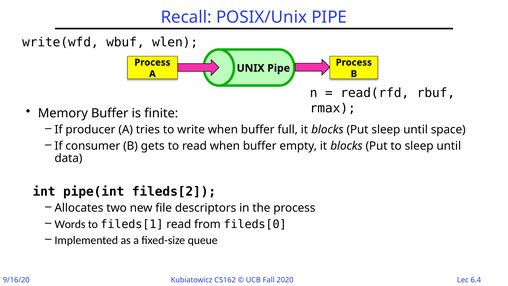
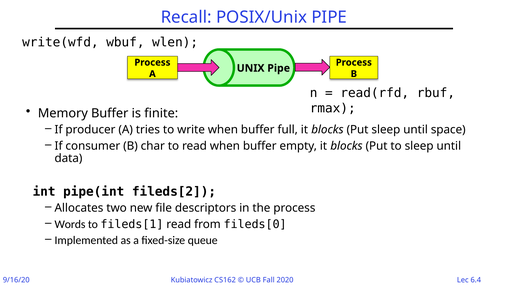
gets: gets -> char (153, 146)
